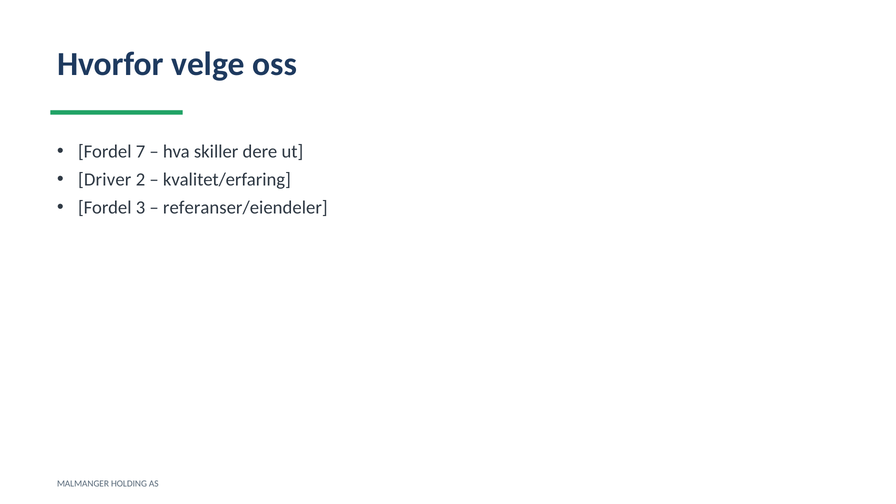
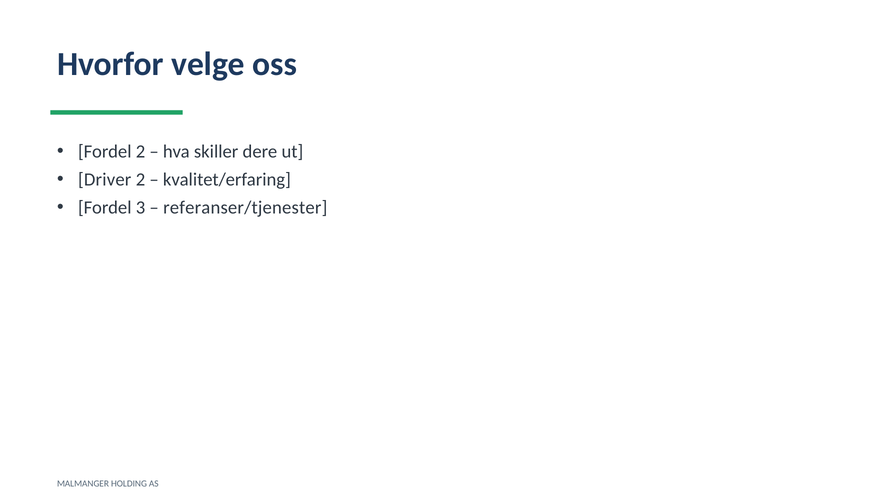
Fordel 7: 7 -> 2 (141, 152)
referanser/eiendeler: referanser/eiendeler -> referanser/tjenester (245, 208)
